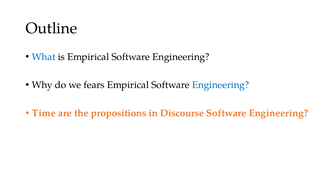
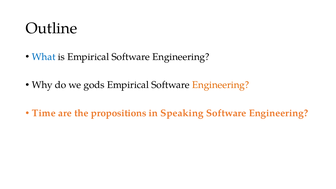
fears: fears -> gods (94, 85)
Engineering colour: blue -> orange (221, 85)
Discourse: Discourse -> Speaking (182, 113)
